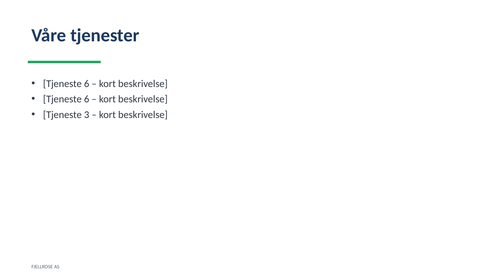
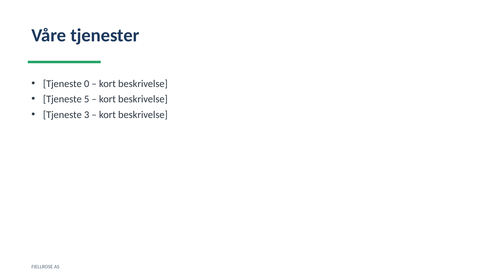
6: 6 -> 0 (87, 84)
6: 6 -> 5 (87, 99)
